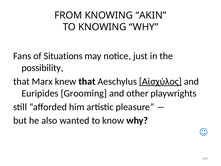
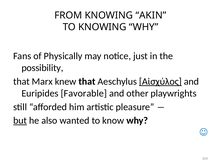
Situations: Situations -> Physically (63, 56)
Grooming: Grooming -> Favorable (84, 93)
but underline: none -> present (20, 120)
